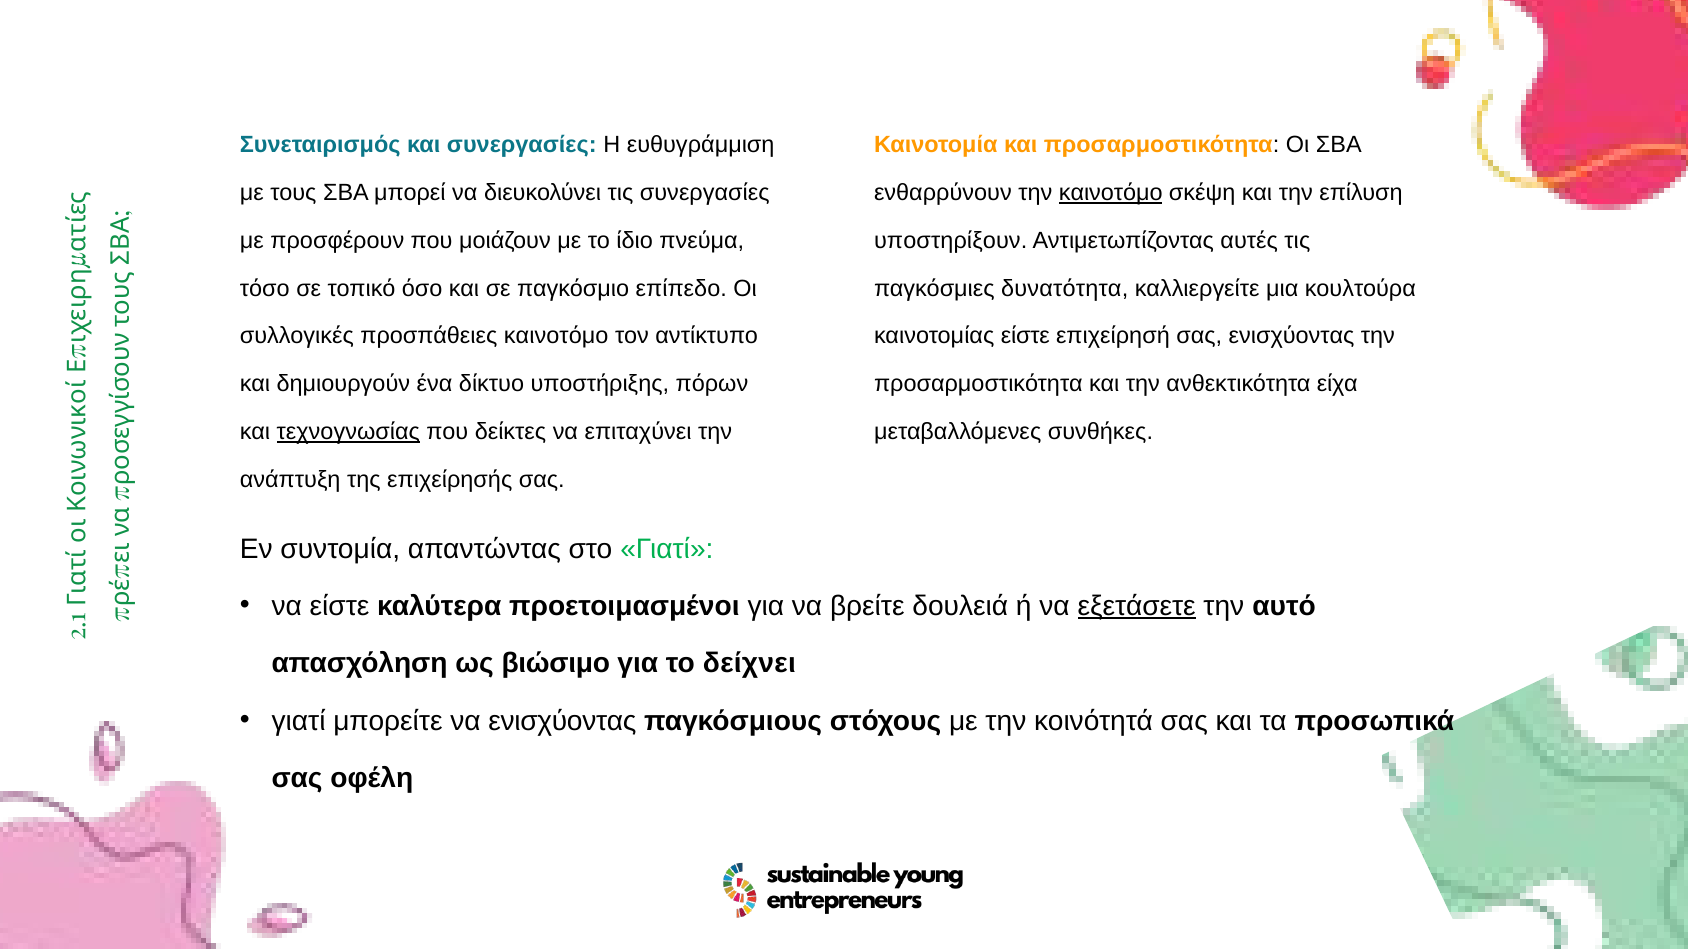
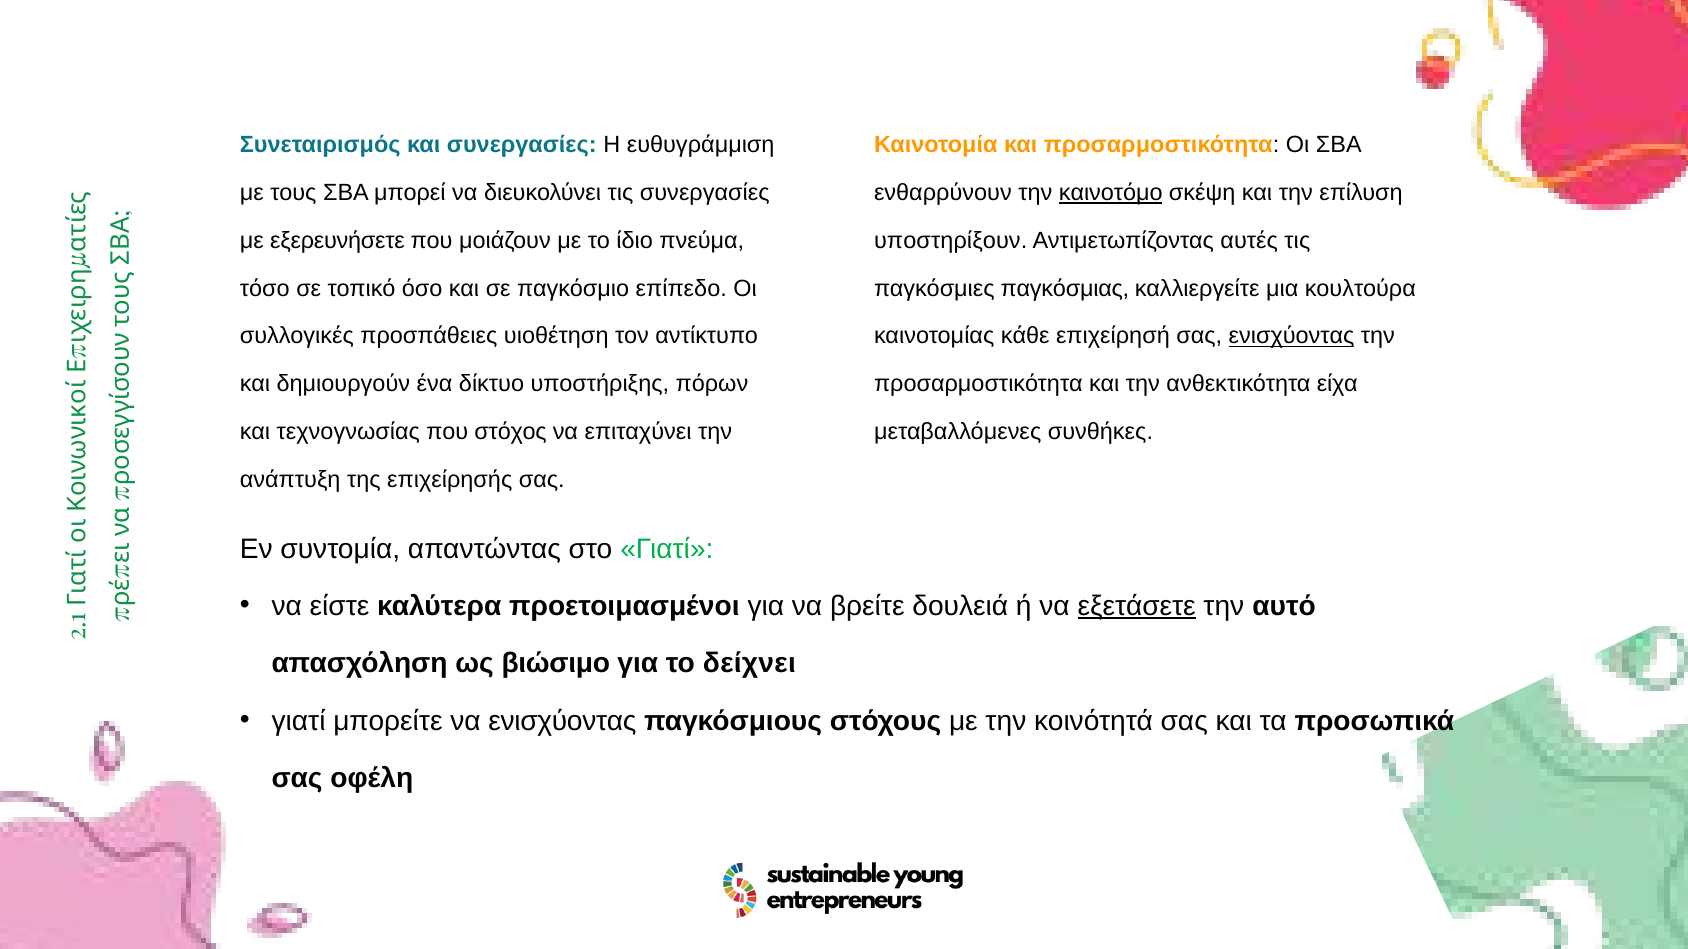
προσφέρουν: προσφέρουν -> εξερευνήσετε (337, 241)
δυνατότητα: δυνατότητα -> παγκόσμιας (1065, 289)
προσπάθειες καινοτόμο: καινοτόμο -> υιοθέτηση (556, 336)
καινοτομίας είστε: είστε -> κάθε (1025, 336)
ενισχύοντας underline: none -> present (1292, 336)
τεχνογνωσίας underline: present -> none (348, 432)
δείκτες: δείκτες -> στόχος (511, 432)
